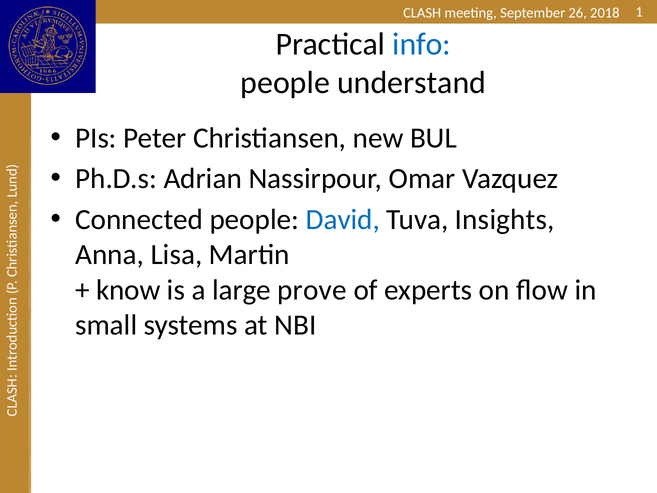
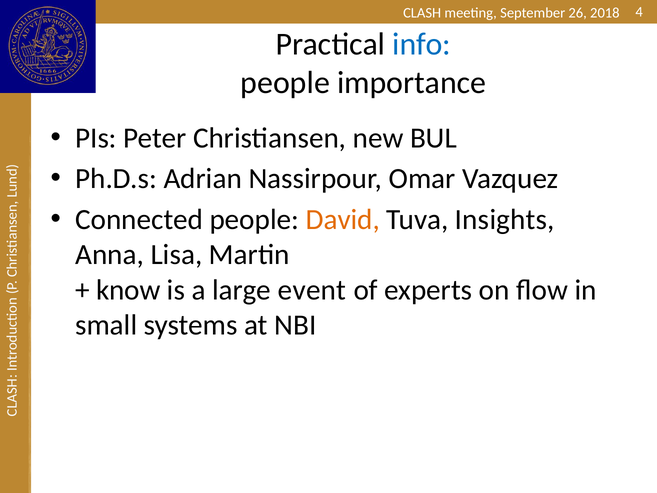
1: 1 -> 4 (639, 12)
understand: understand -> importance (412, 83)
David colour: blue -> orange (343, 220)
prove: prove -> event (312, 290)
